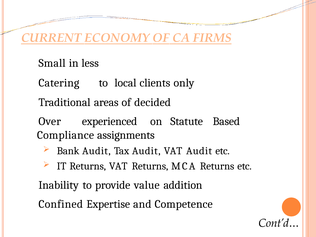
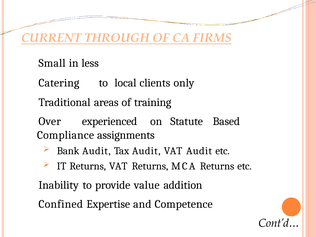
ECONOMY: ECONOMY -> THROUGH (117, 38)
decided: decided -> training (153, 102)
